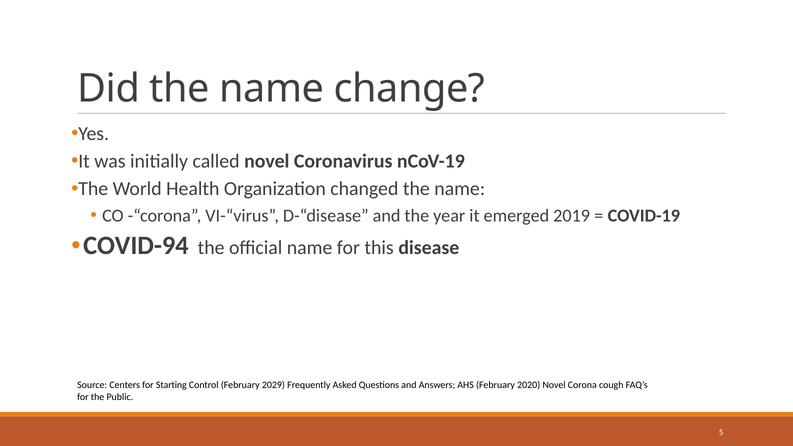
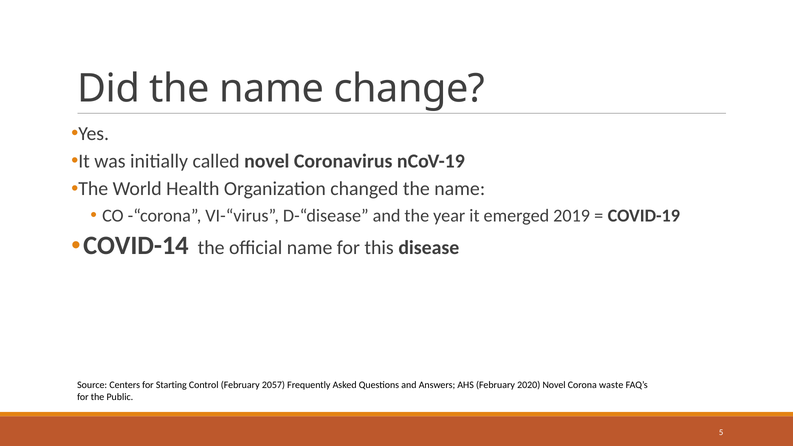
COVID-94: COVID-94 -> COVID-14 (136, 246)
2029: 2029 -> 2057 (273, 385)
cough: cough -> waste (611, 385)
